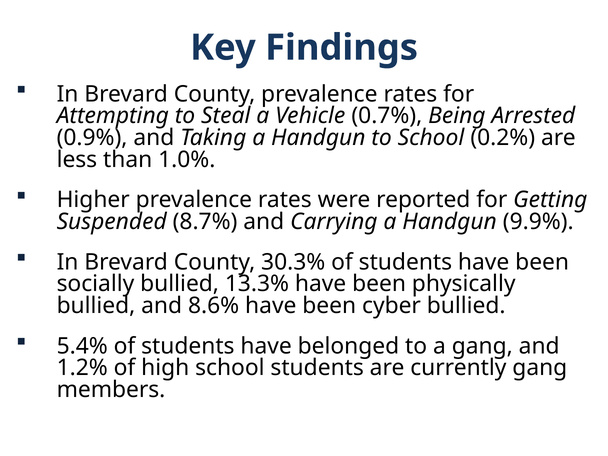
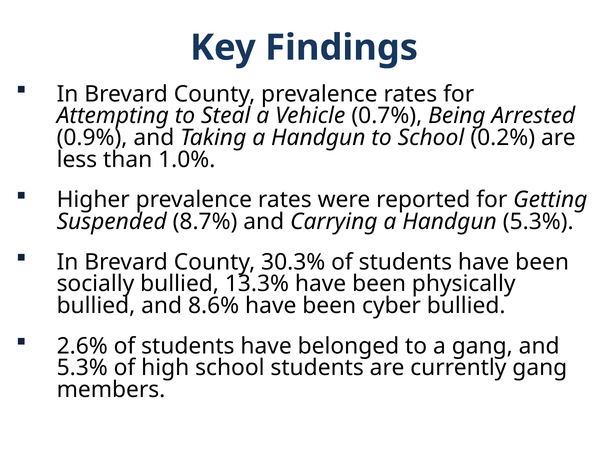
Handgun 9.9%: 9.9% -> 5.3% (538, 222)
5.4%: 5.4% -> 2.6% (82, 346)
1.2%: 1.2% -> 5.3% (82, 368)
